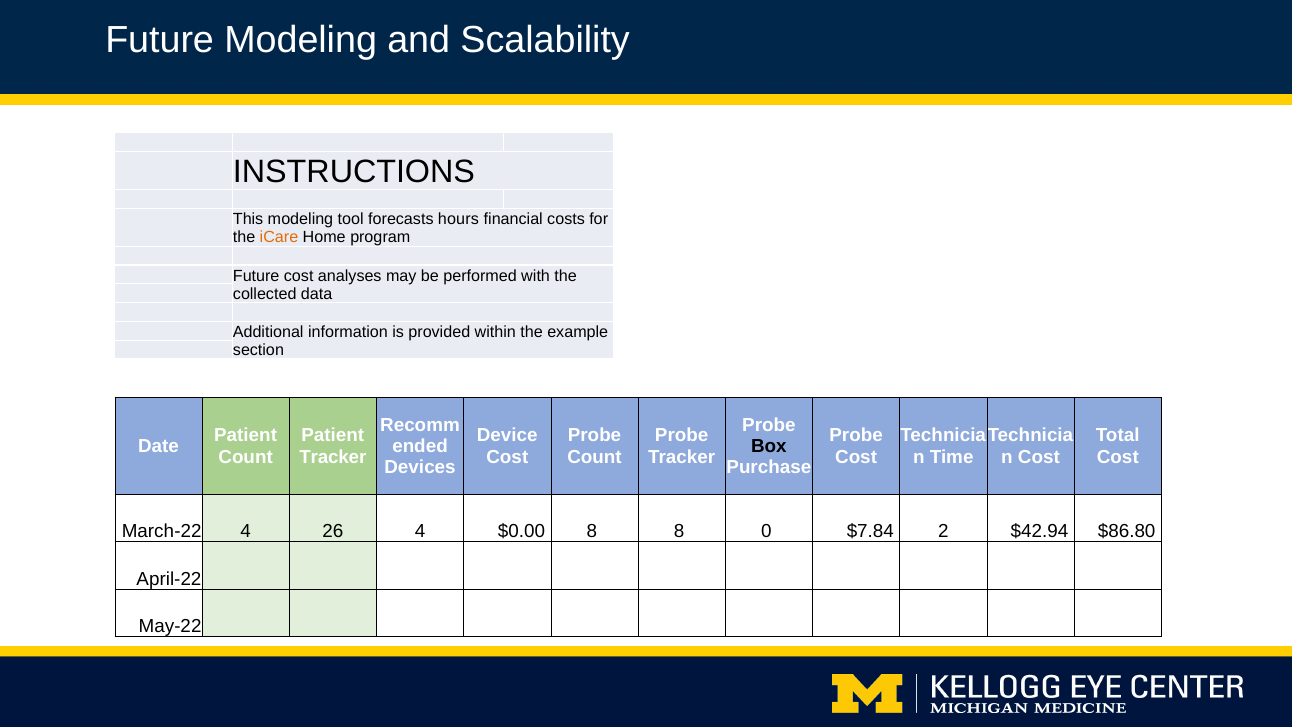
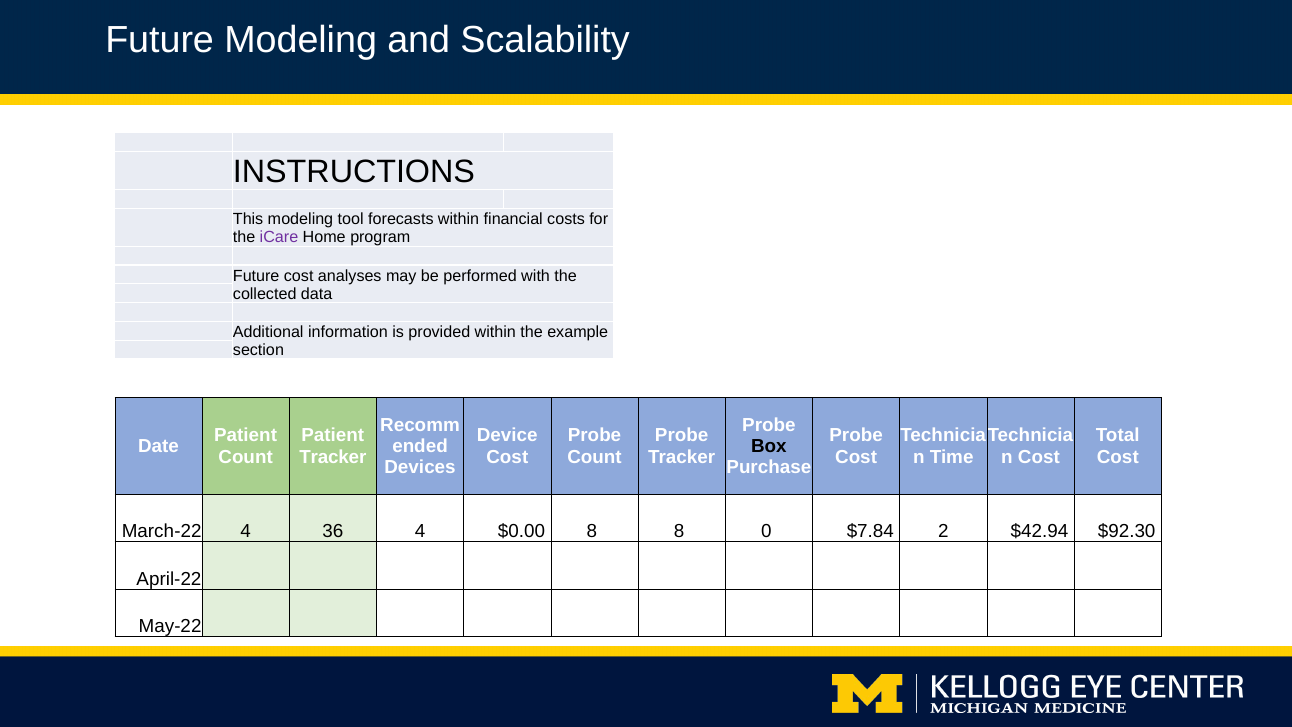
forecasts hours: hours -> within (459, 219)
iCare colour: orange -> purple (279, 237)
26: 26 -> 36 (333, 531)
$86.80: $86.80 -> $92.30 (1127, 531)
